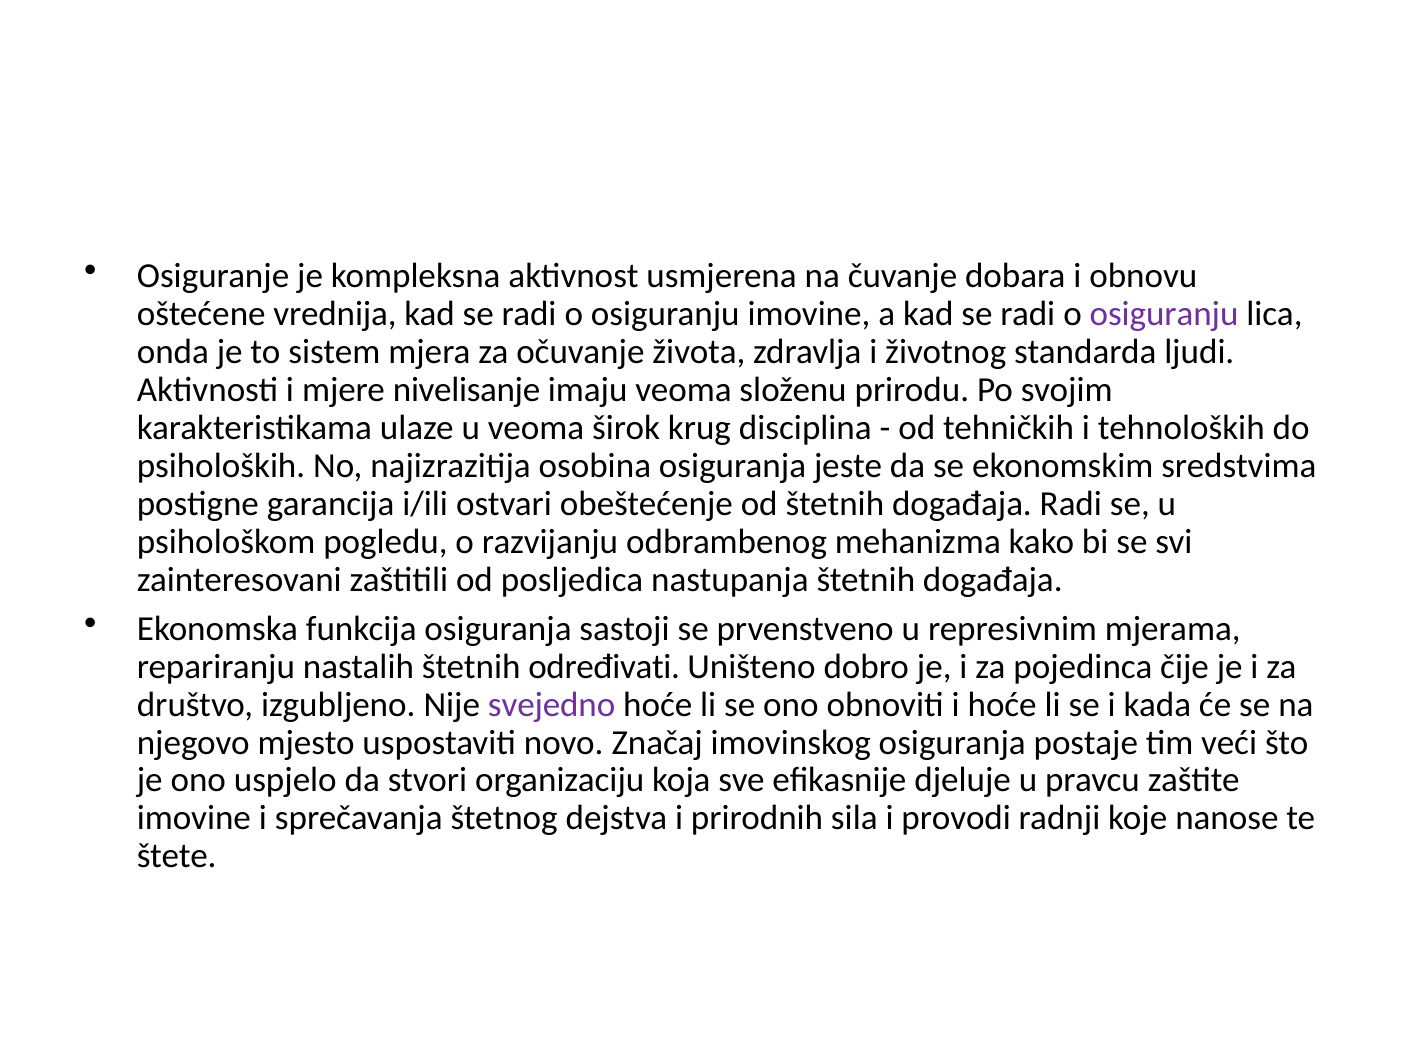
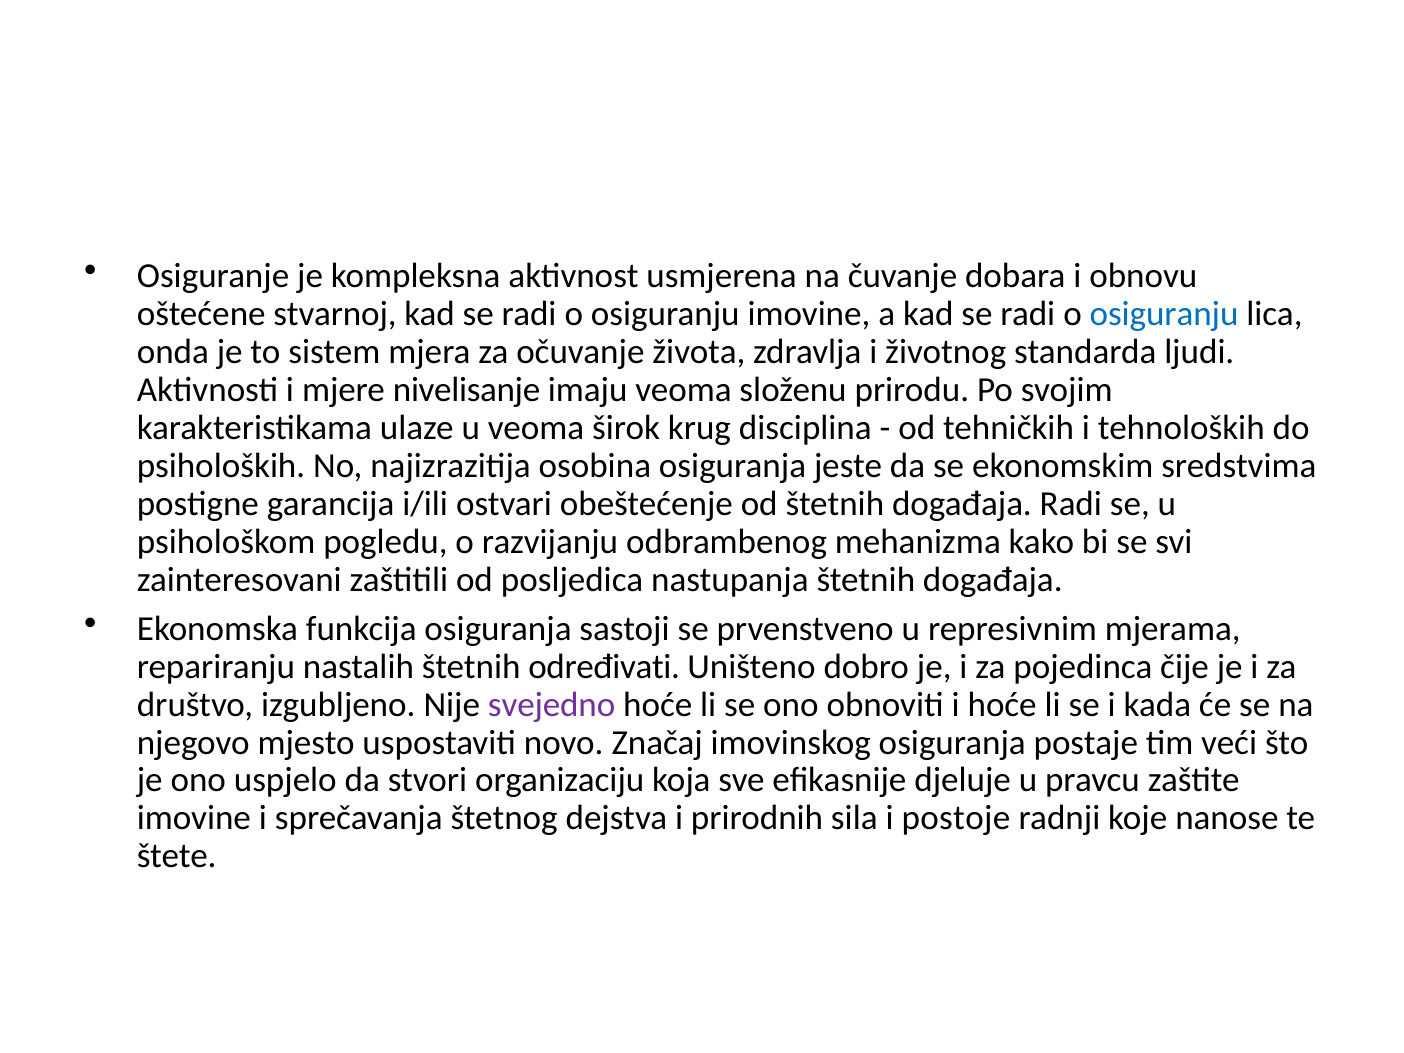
vrednija: vrednija -> stvarnoj (335, 314)
osiguranju colour: purple -> blue (1164, 314)
provodi: provodi -> postoje (956, 818)
